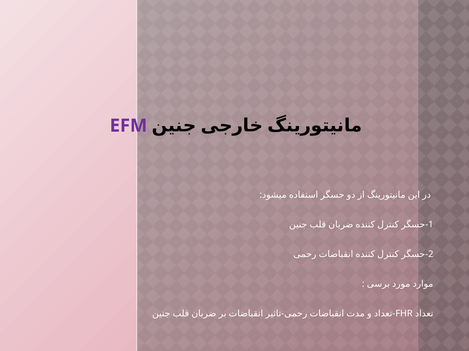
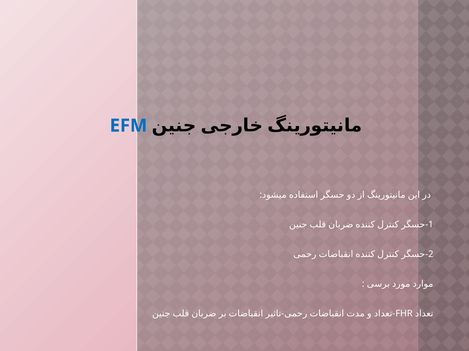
EFM colour: purple -> blue (128, 126)
